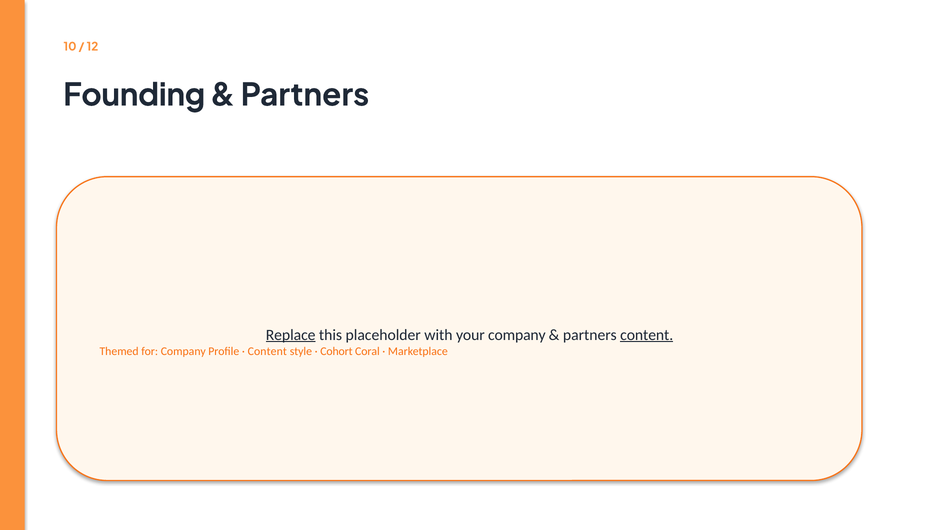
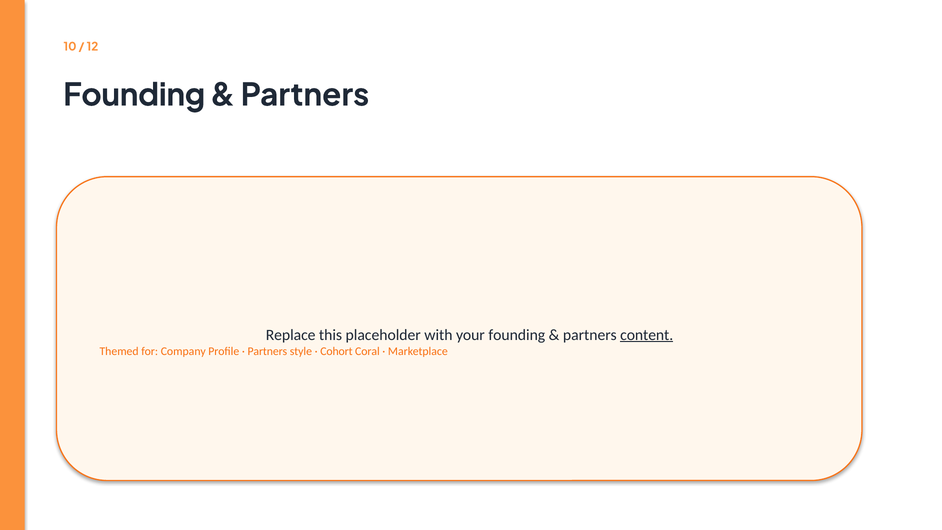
Replace underline: present -> none (291, 335)
your company: company -> founding (517, 335)
Content: Content -> Partners (267, 351)
